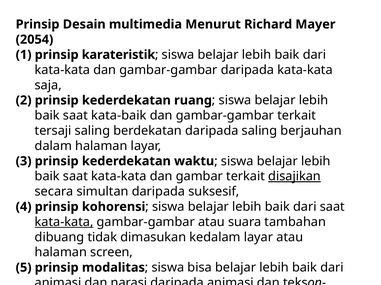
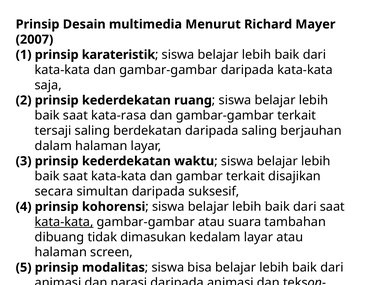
2054: 2054 -> 2007 (34, 40)
kata-baik: kata-baik -> kata-rasa (119, 116)
disajikan underline: present -> none (295, 177)
